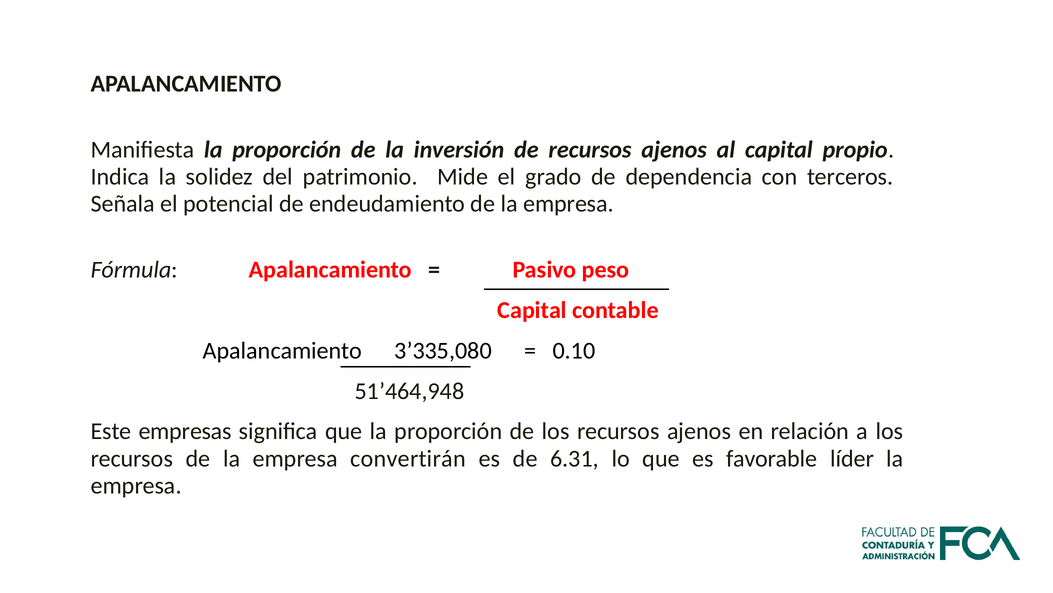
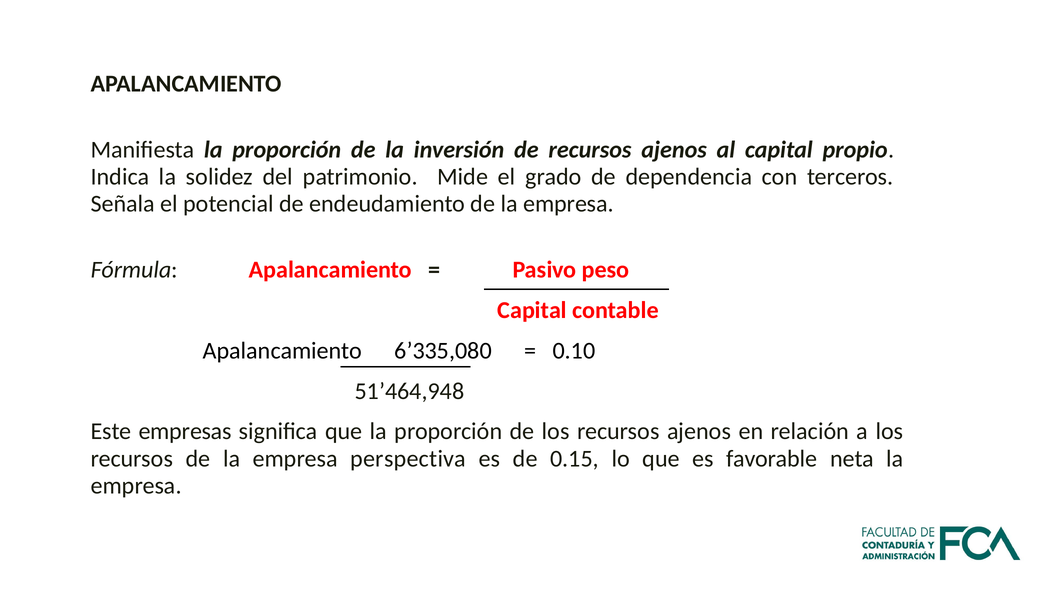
3’335,080: 3’335,080 -> 6’335,080 (443, 350)
convertirán: convertirán -> perspectiva (408, 458)
6.31: 6.31 -> 0.15 (575, 458)
líder: líder -> neta (852, 458)
